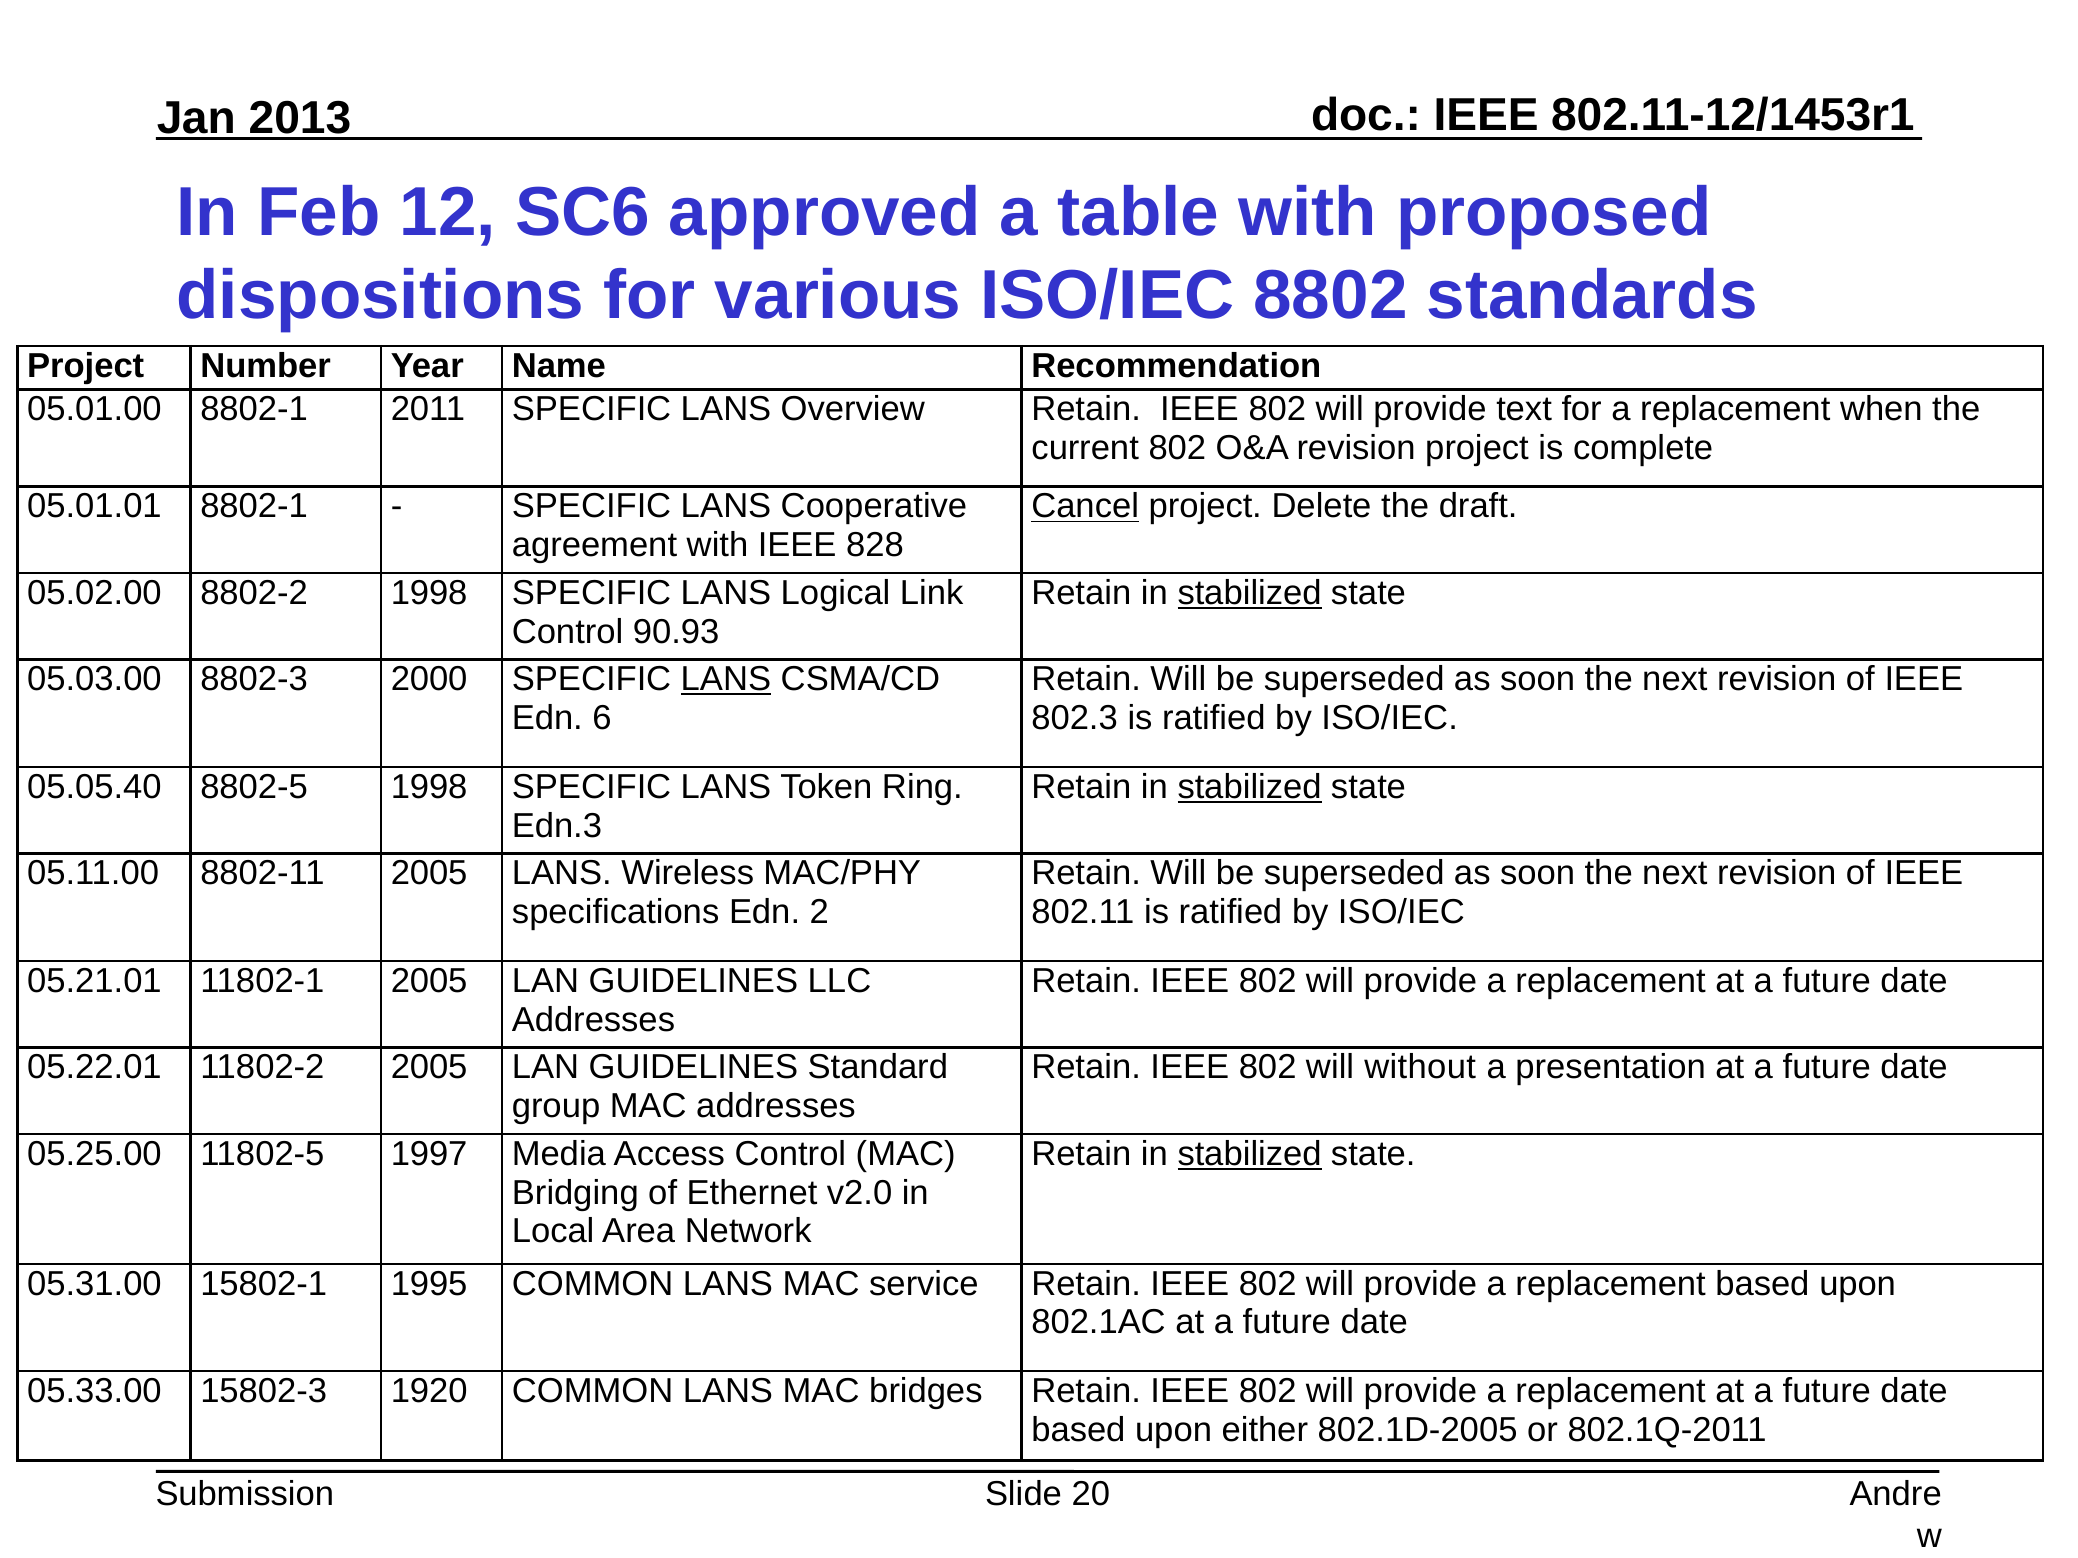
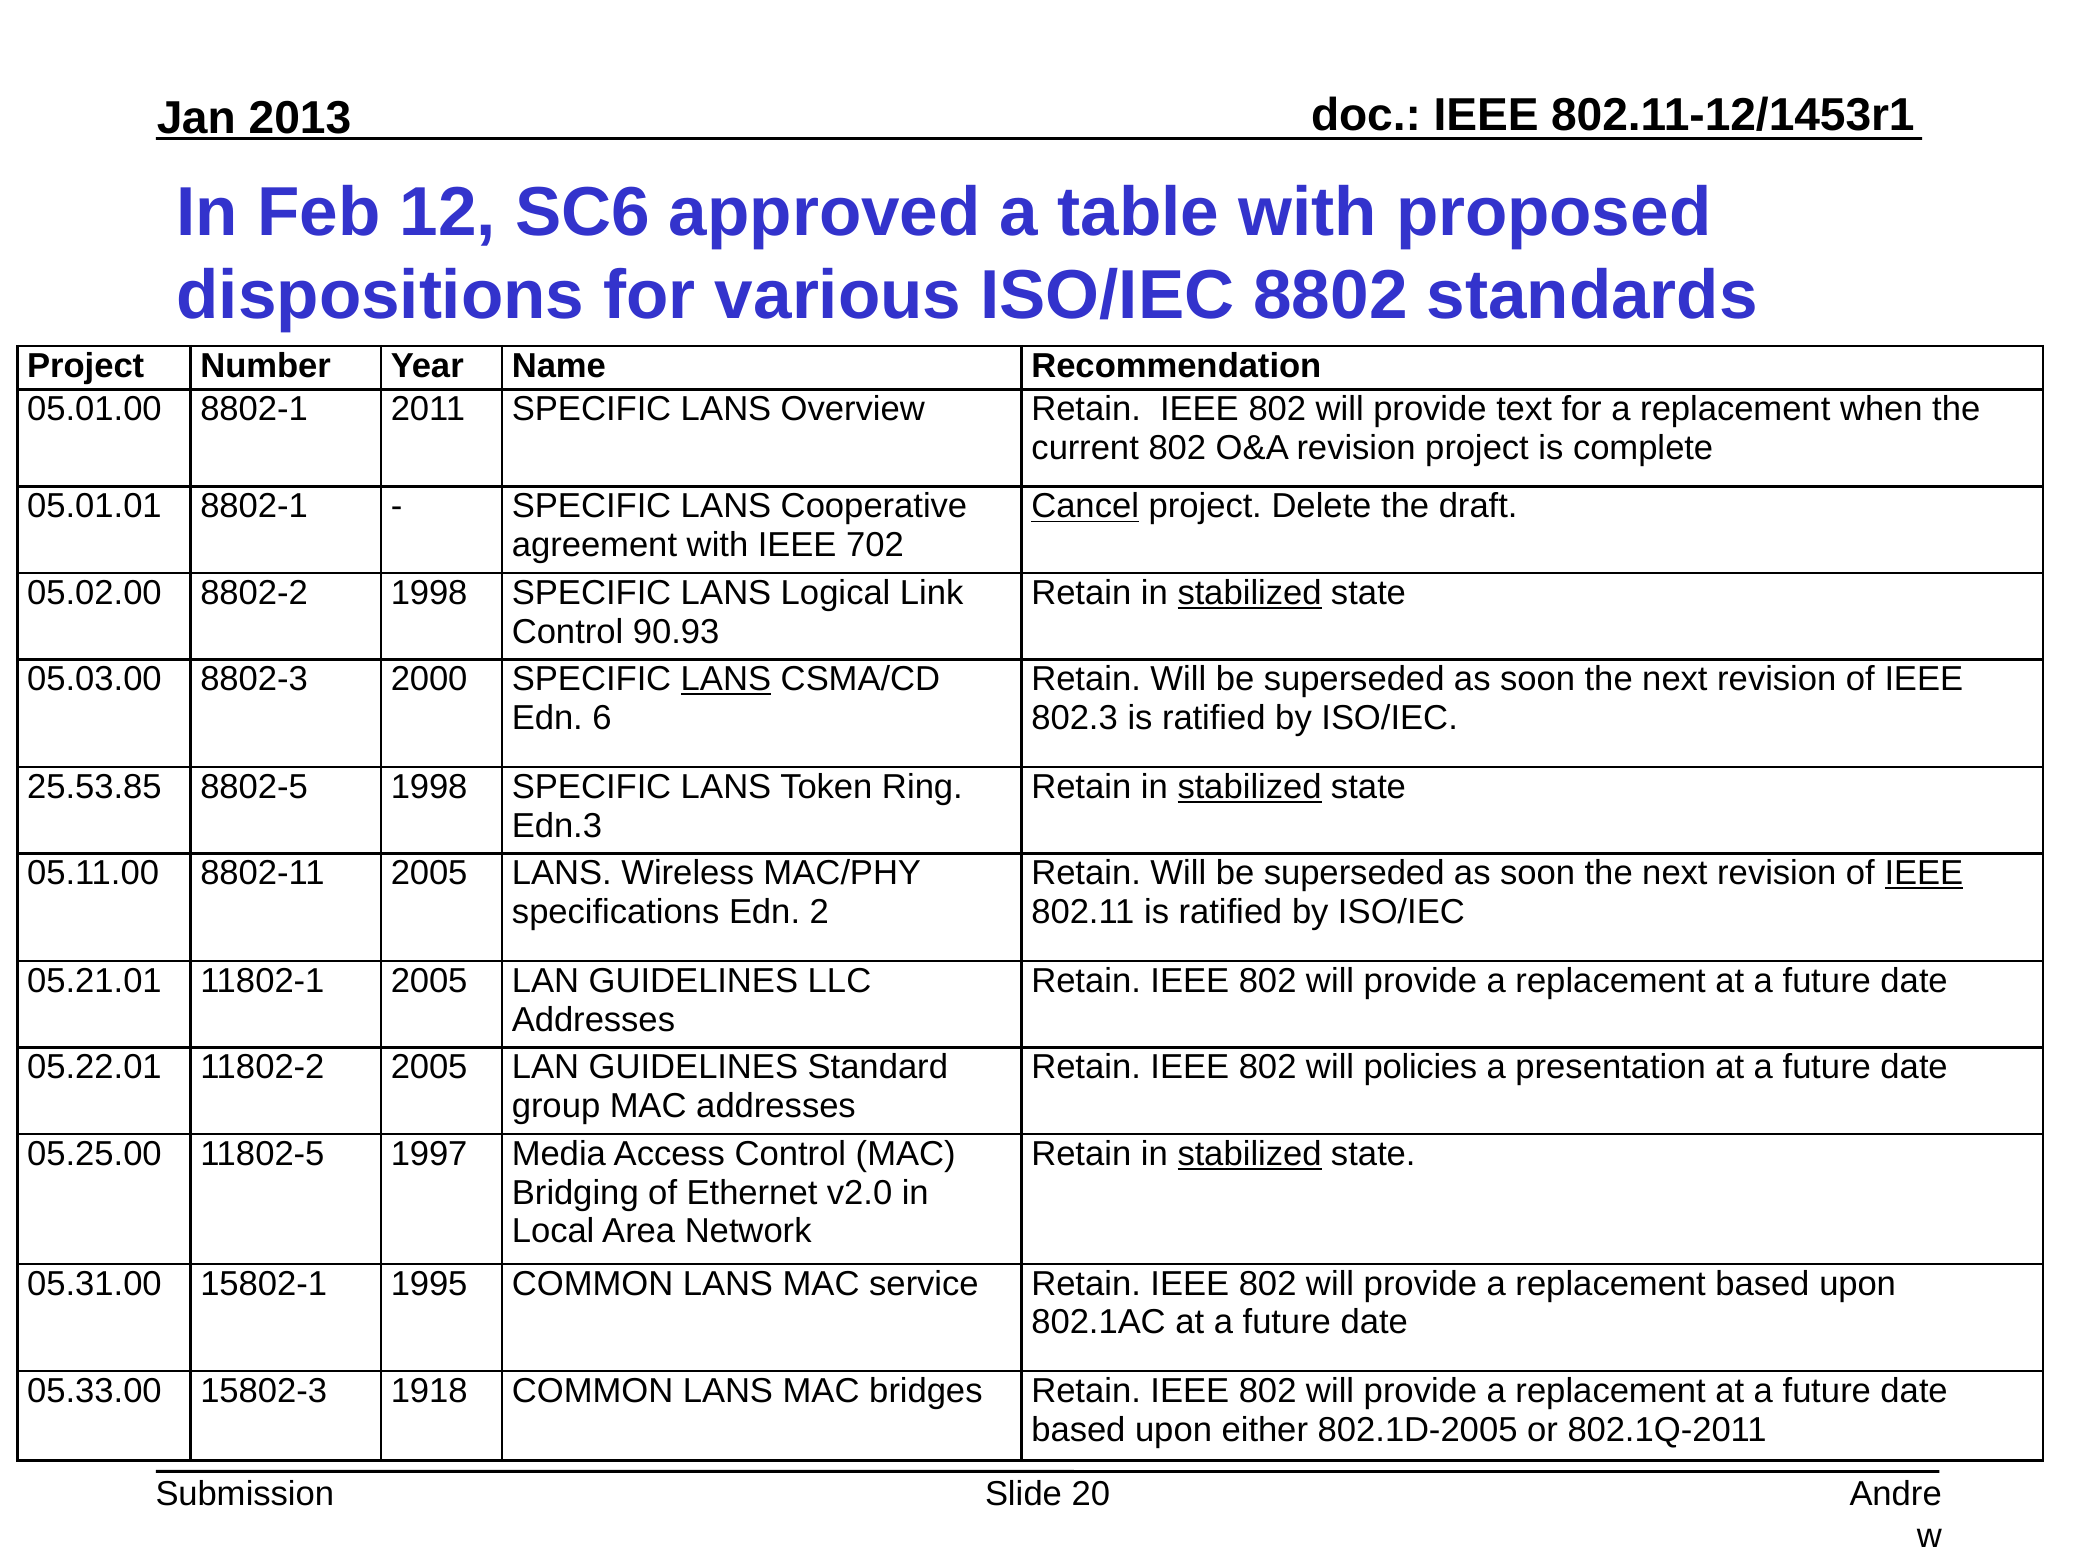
828: 828 -> 702 (875, 545)
05.05.40: 05.05.40 -> 25.53.85 (94, 787)
IEEE underline: none -> present (1924, 874)
without: without -> policies (1420, 1068)
1920: 1920 -> 1918 (429, 1392)
